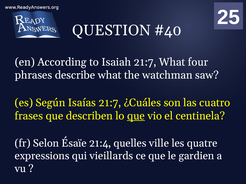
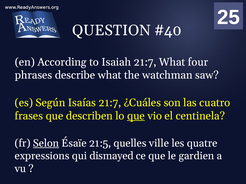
Selon underline: none -> present (46, 144)
21:4: 21:4 -> 21:5 (100, 144)
vieillards: vieillards -> dismayed (111, 156)
